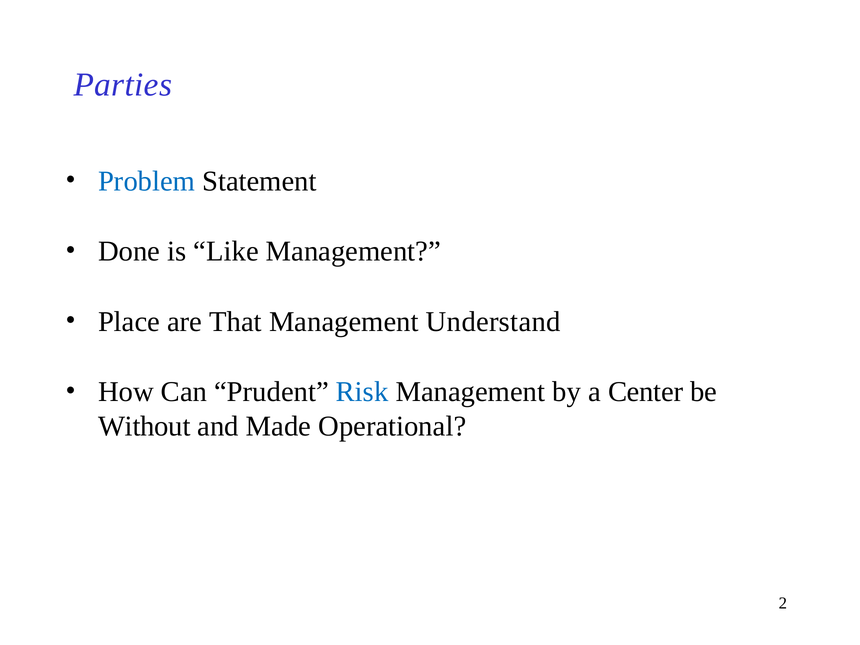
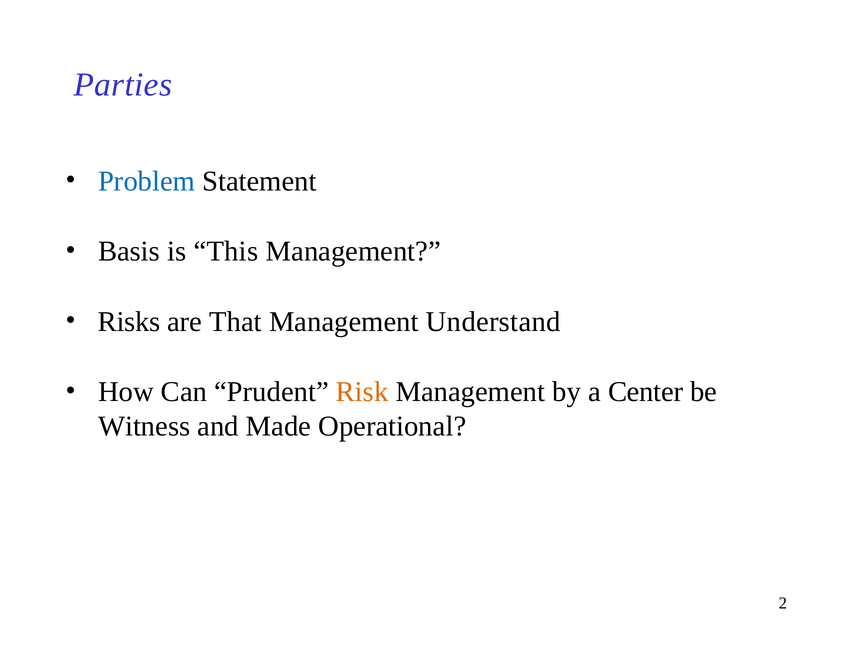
Done: Done -> Basis (129, 252)
Like: Like -> This (226, 252)
Place: Place -> Risks (129, 322)
Risk colour: blue -> orange (362, 392)
Without: Without -> Witness (144, 426)
